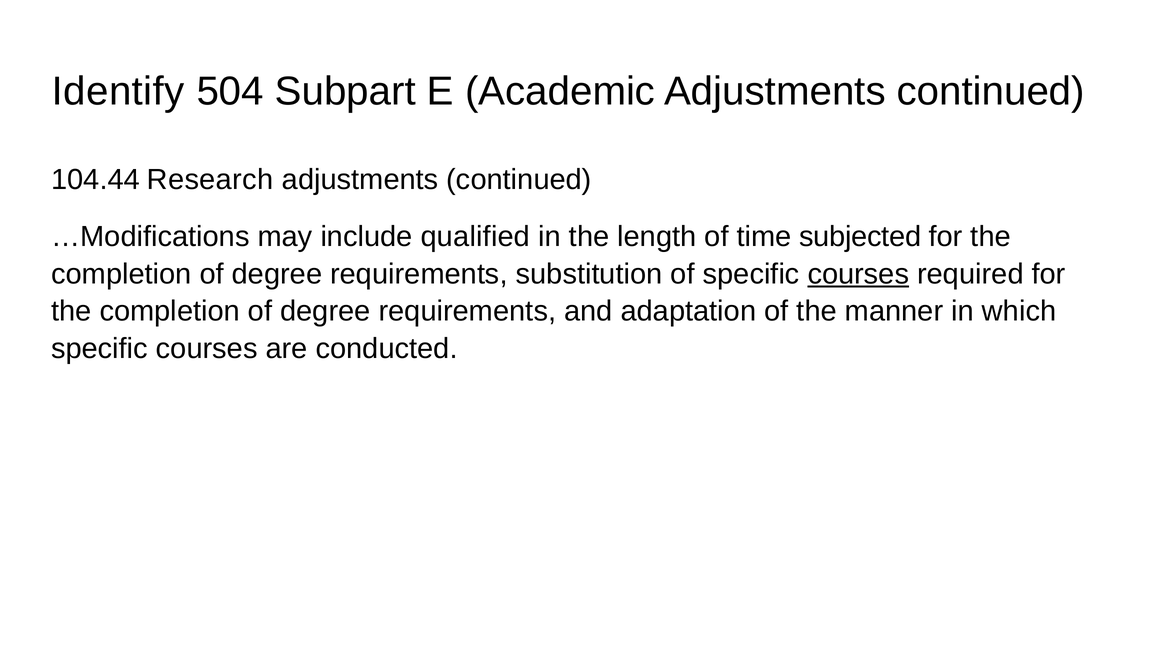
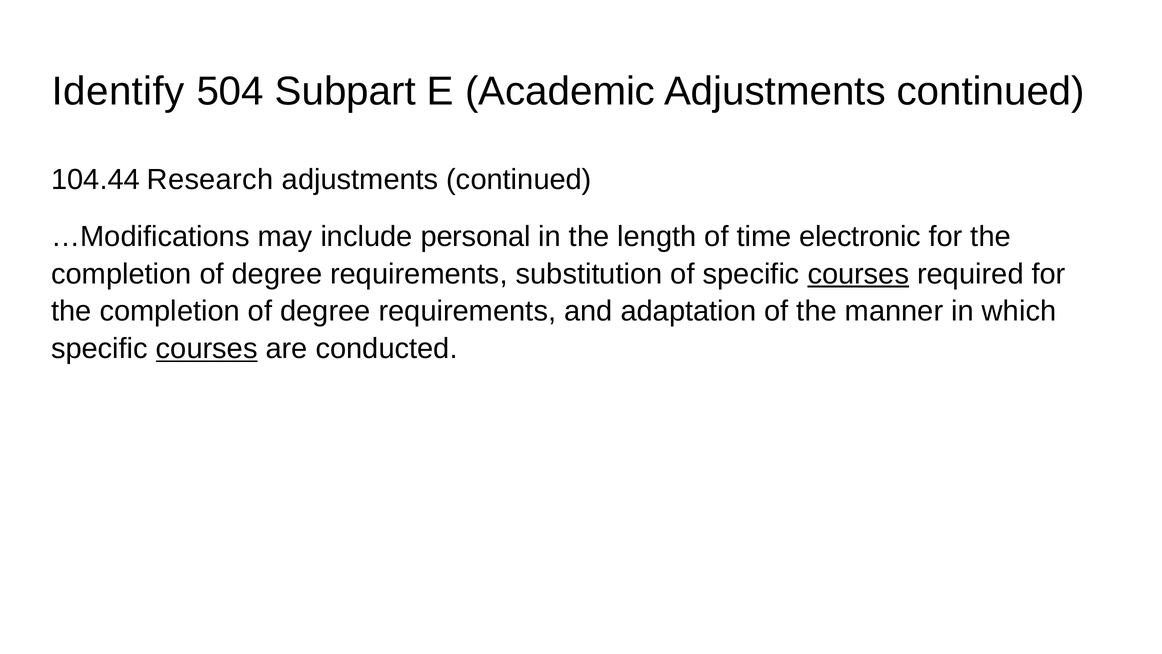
qualified: qualified -> personal (476, 236)
subjected: subjected -> electronic (860, 236)
courses underline: none -> present (207, 349)
